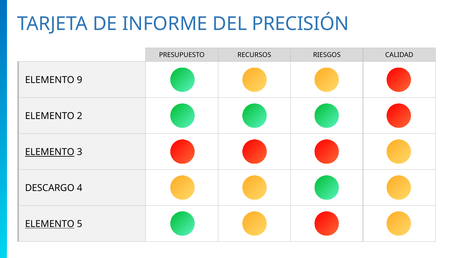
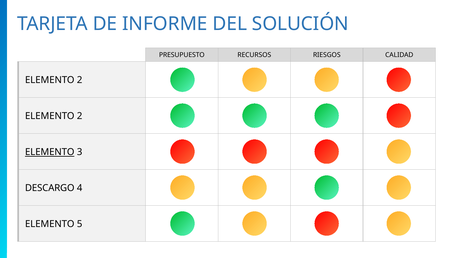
PRECISIÓN: PRECISIÓN -> SOLUCIÓN (300, 24)
9: 9 -> 2 (80, 80)
ELEMENTO underline: present -> none (50, 224)
